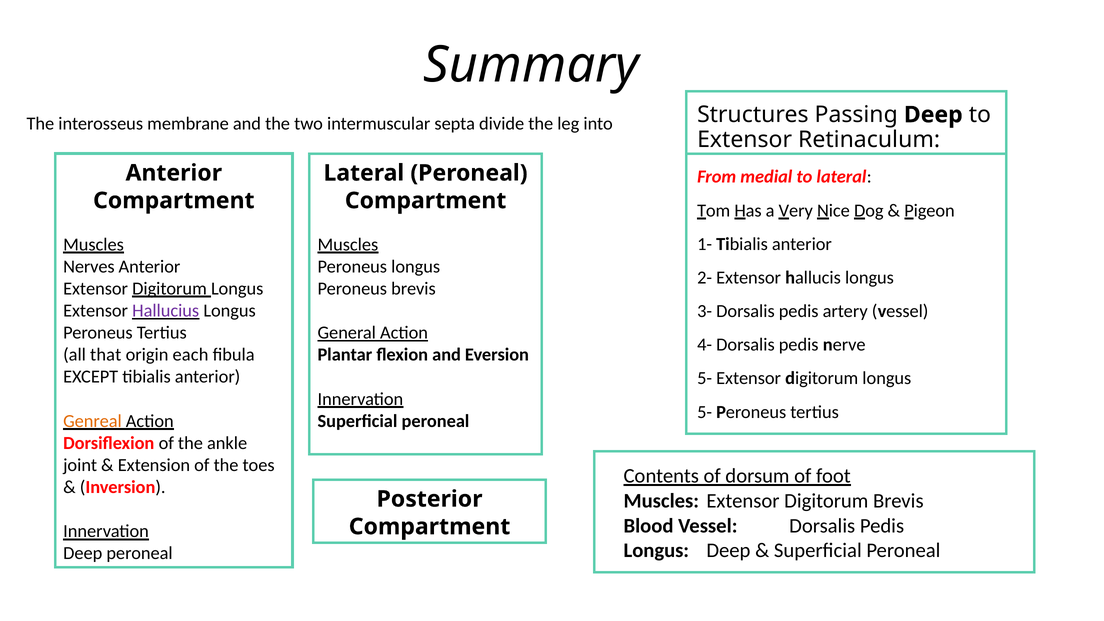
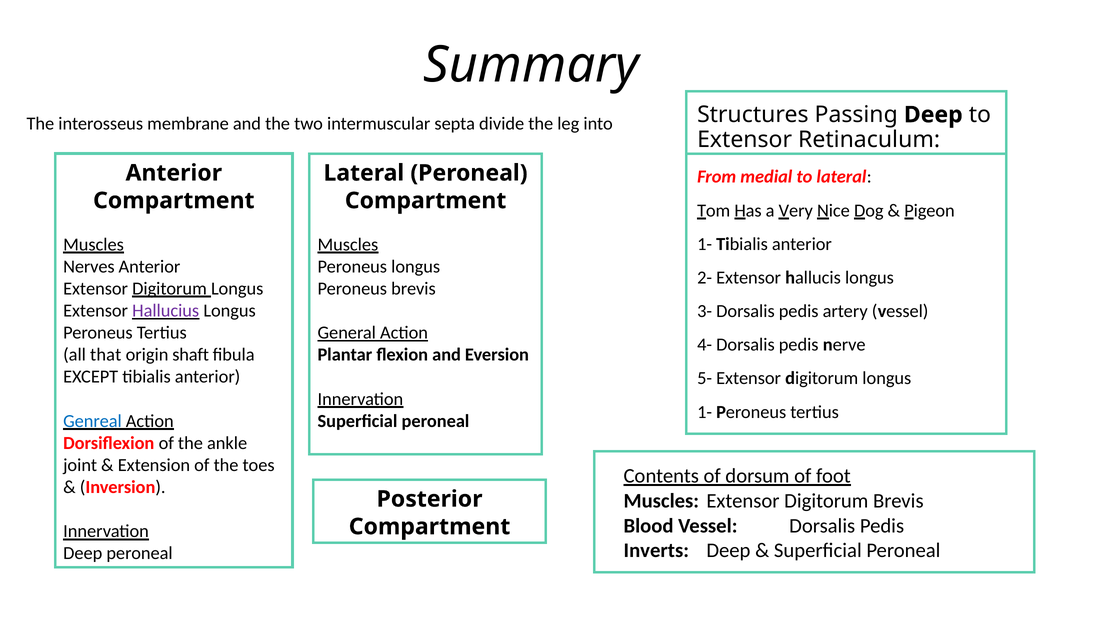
each: each -> shaft (191, 355)
5-: 5- -> 1- (705, 412)
Genreal colour: orange -> blue (92, 421)
Longus: Longus -> Inverts (656, 551)
